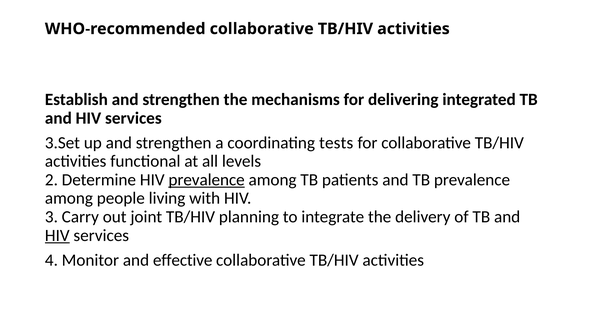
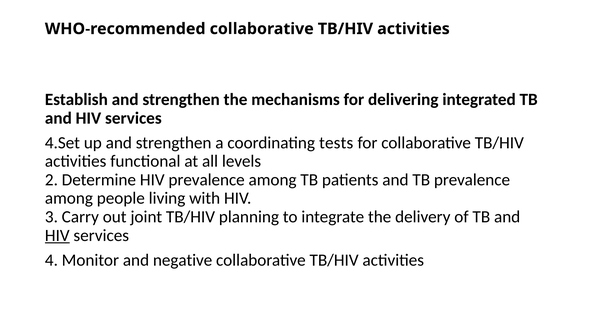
3.Set: 3.Set -> 4.Set (62, 143)
prevalence underline: present -> none (207, 180)
effective: effective -> negative (183, 260)
